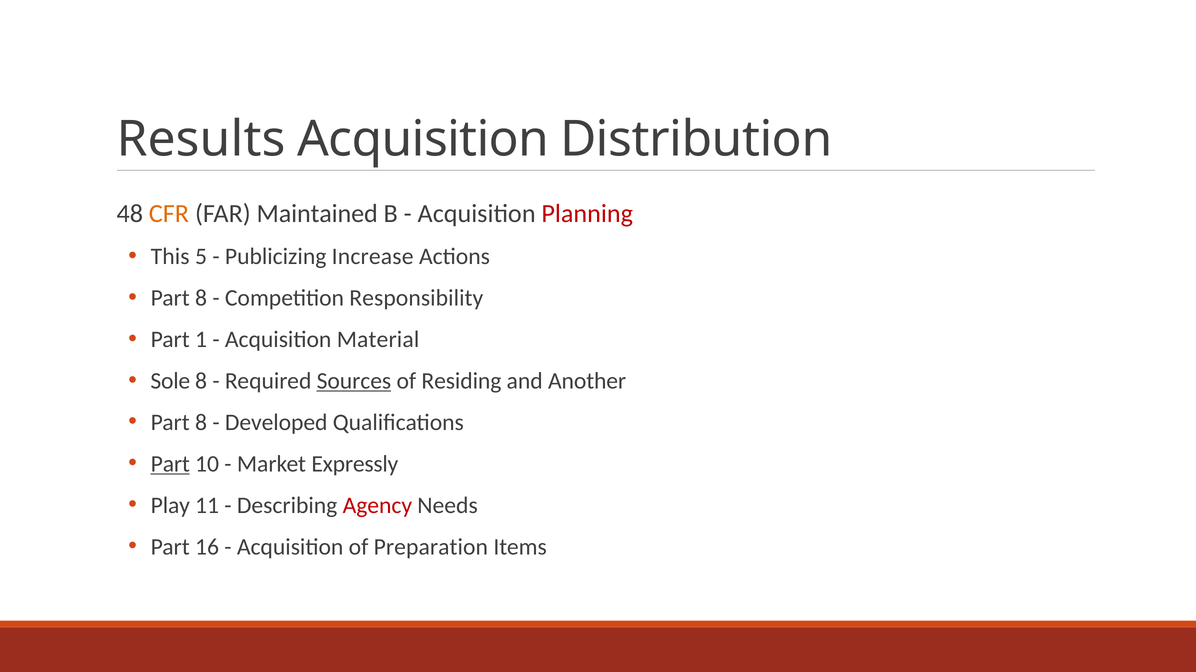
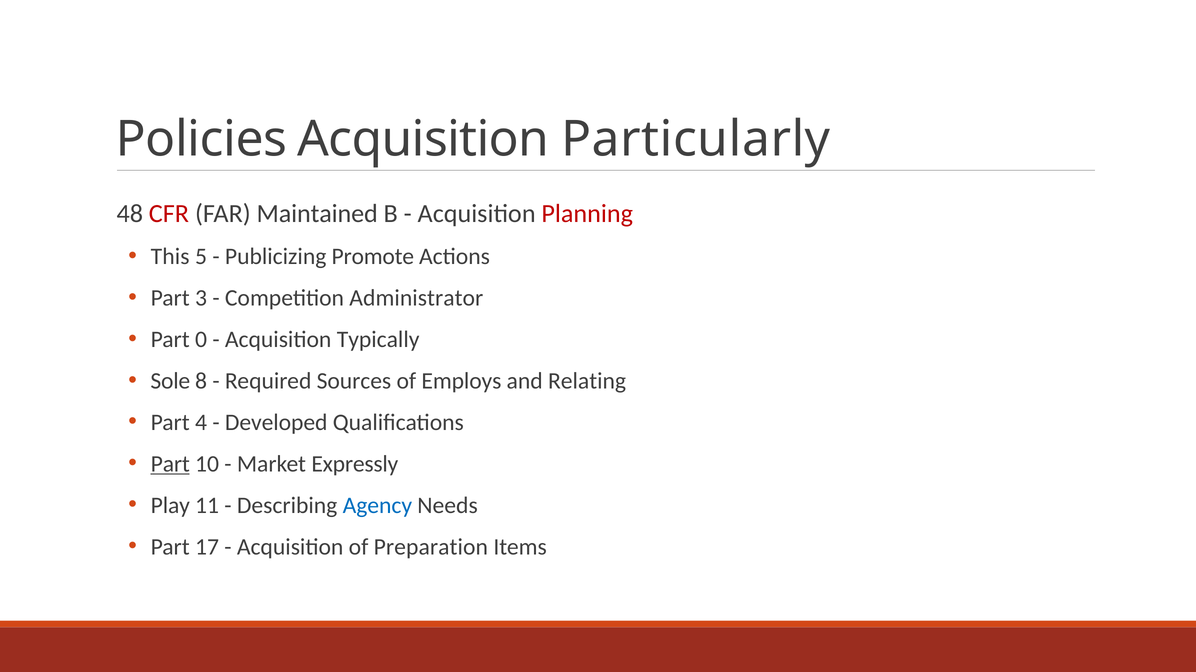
Results: Results -> Policies (201, 139)
Distribution: Distribution -> Particularly (696, 139)
CFR colour: orange -> red (169, 214)
Increase: Increase -> Promote (373, 257)
8: 8 -> 3 (201, 298)
Responsibility: Responsibility -> Administrator (416, 298)
1: 1 -> 0 (201, 340)
Material: Material -> Typically (378, 340)
Sources underline: present -> none (354, 381)
Residing: Residing -> Employs (461, 381)
Another: Another -> Relating (587, 381)
8: 8 -> 4 (201, 423)
Agency colour: red -> blue (377, 506)
16: 16 -> 17 (207, 547)
